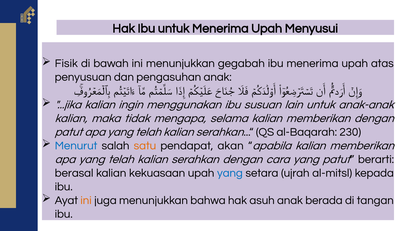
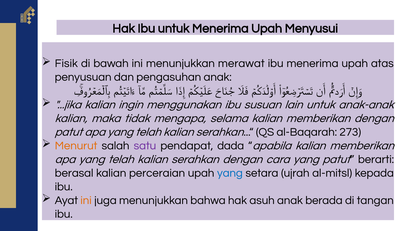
gegabah: gegabah -> merawat (241, 64)
230: 230 -> 273 (350, 132)
Menurut colour: blue -> orange (76, 146)
satu colour: orange -> purple (145, 146)
akan: akan -> dada (231, 146)
kekuasaan: kekuasaan -> perceraian (157, 173)
